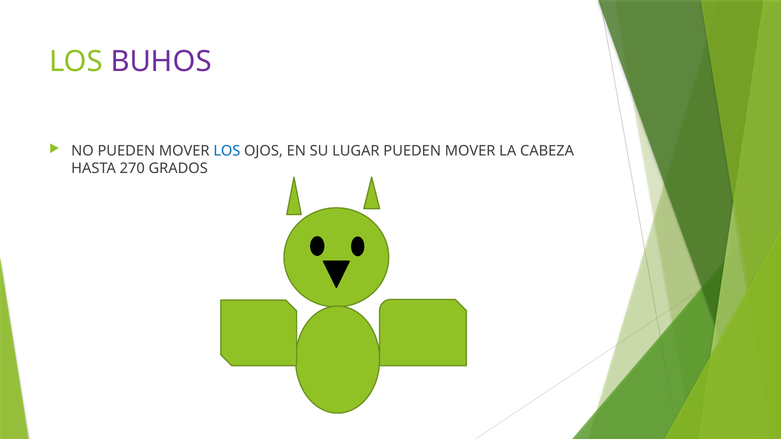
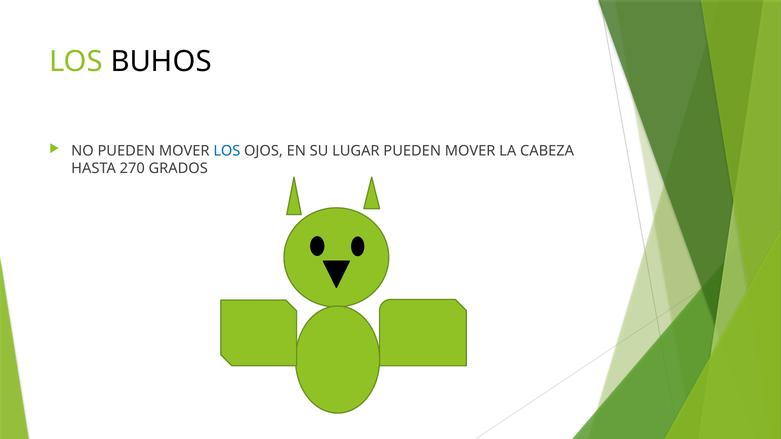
BUHOS colour: purple -> black (161, 62)
